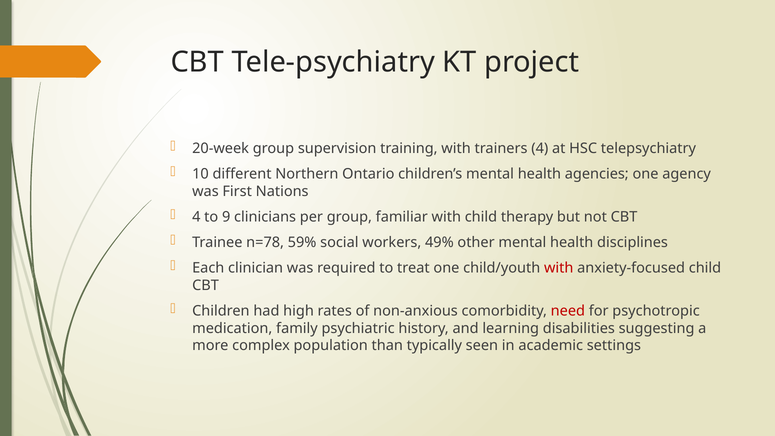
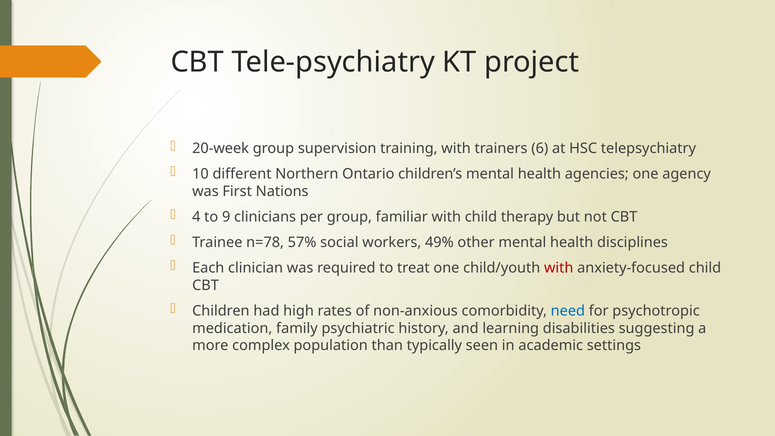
trainers 4: 4 -> 6 (540, 148)
59%: 59% -> 57% (302, 242)
need colour: red -> blue (568, 311)
